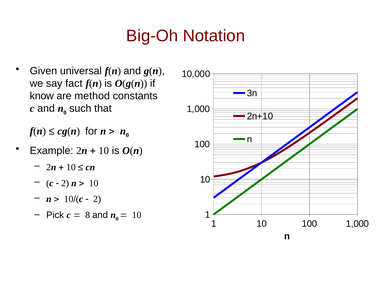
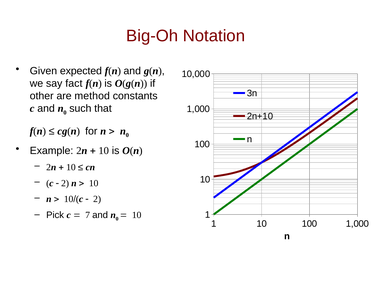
universal: universal -> expected (81, 71)
know: know -> other (42, 96)
8: 8 -> 7 (88, 215)
